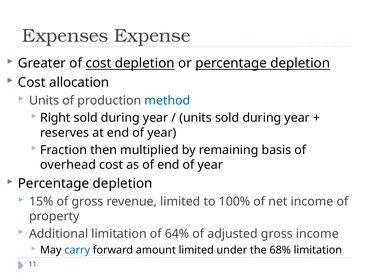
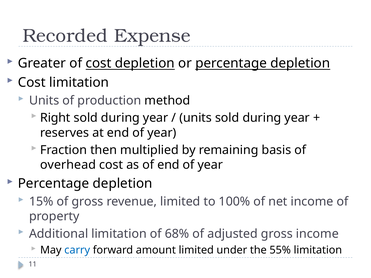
Expenses: Expenses -> Recorded (65, 36)
Cost allocation: allocation -> limitation (79, 83)
method colour: blue -> black (167, 101)
64%: 64% -> 68% (177, 234)
68%: 68% -> 55% (280, 250)
